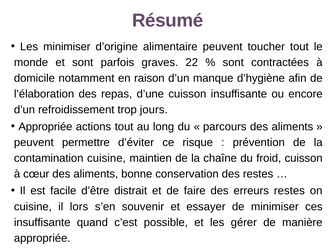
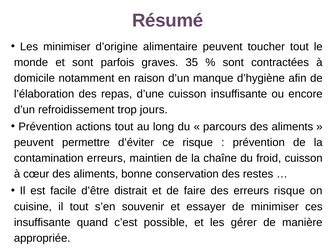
22: 22 -> 35 (192, 62)
Appropriée: Appropriée -> Prévention (45, 127)
contamination cuisine: cuisine -> erreurs (106, 158)
erreurs restes: restes -> risque (289, 191)
il lors: lors -> tout (79, 207)
